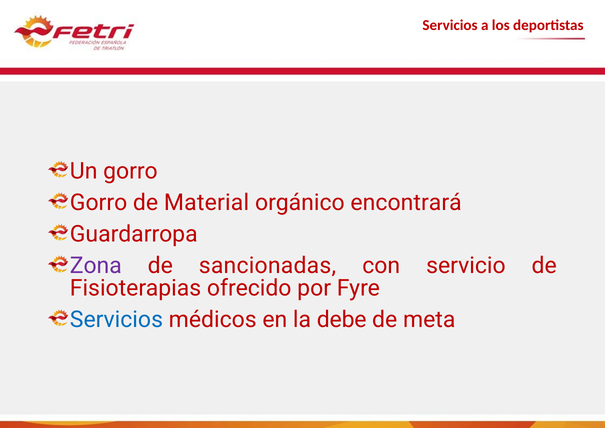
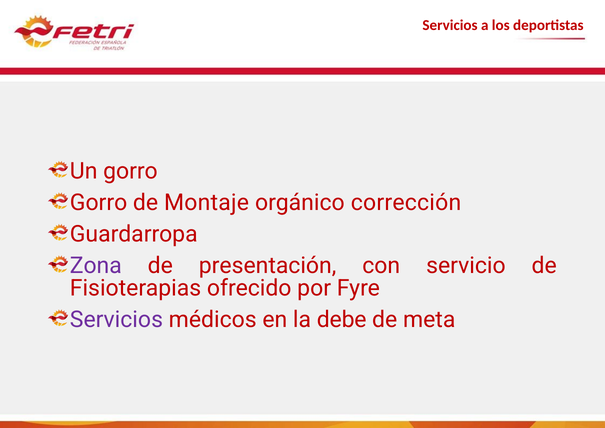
Material: Material -> Montaje (207, 203)
encontrará: encontrará -> corrección (406, 203)
sancionadas: sancionadas -> presentación (268, 266)
Servicios colour: blue -> purple (116, 320)
